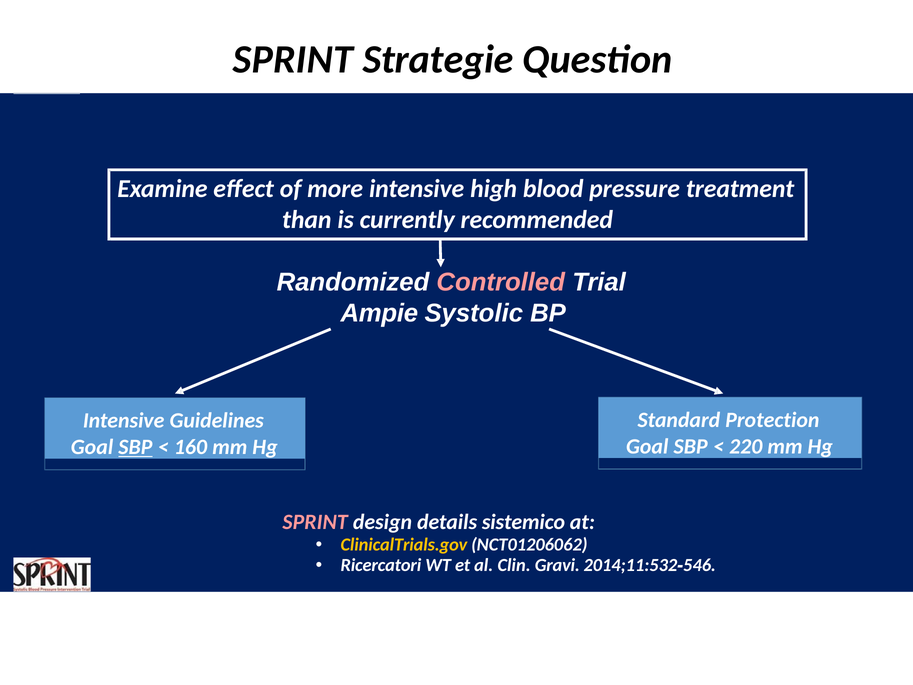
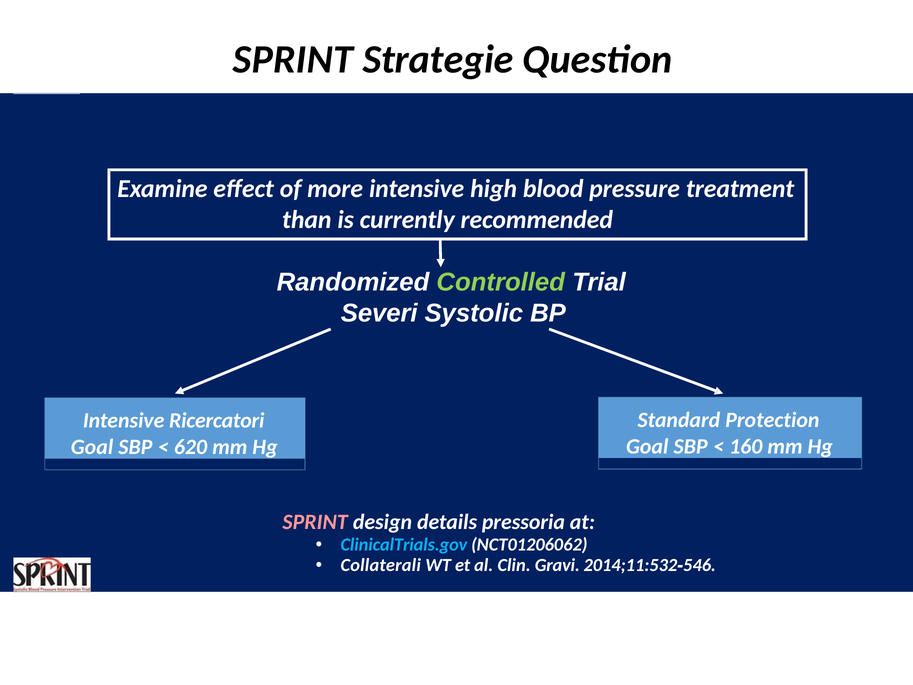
Controlled colour: pink -> light green (501, 282)
Ampie: Ampie -> Severi (379, 313)
Guidelines: Guidelines -> Ricercatori (217, 421)
220: 220 -> 160 (746, 446)
SBP underline: present -> none (135, 447)
160: 160 -> 620 (191, 447)
sistemico: sistemico -> pressoria (523, 522)
ClinicalTrials.gov colour: yellow -> light blue (404, 544)
Ricercatori: Ricercatori -> Collaterali (381, 565)
